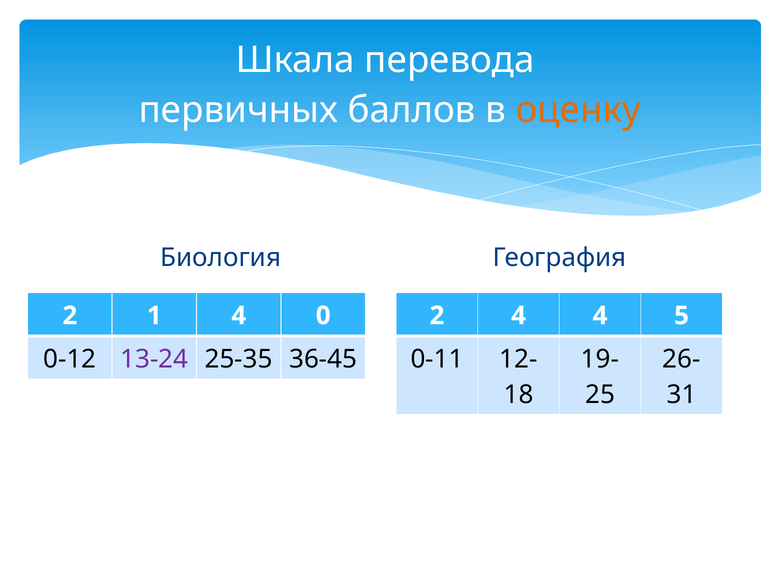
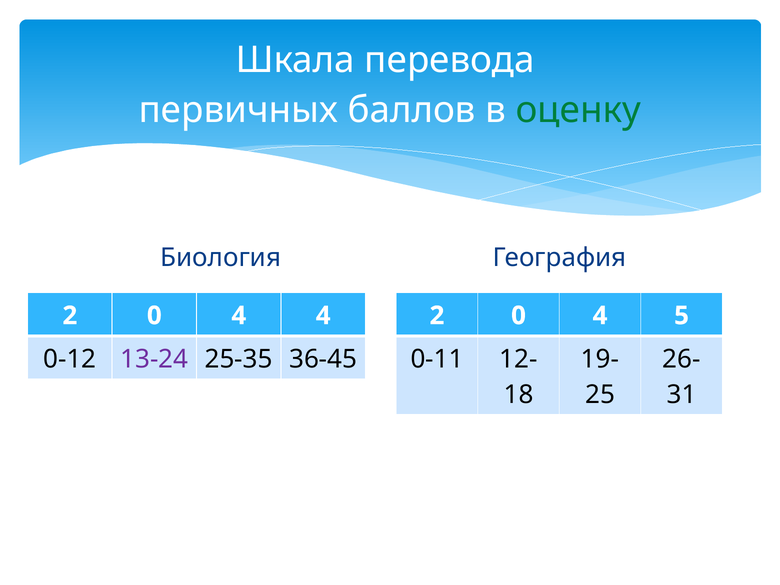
оценку colour: orange -> green (578, 110)
1: 1 -> 0 (154, 316)
4 0: 0 -> 4 (323, 316)
4: 4 -> 0 (519, 316)
